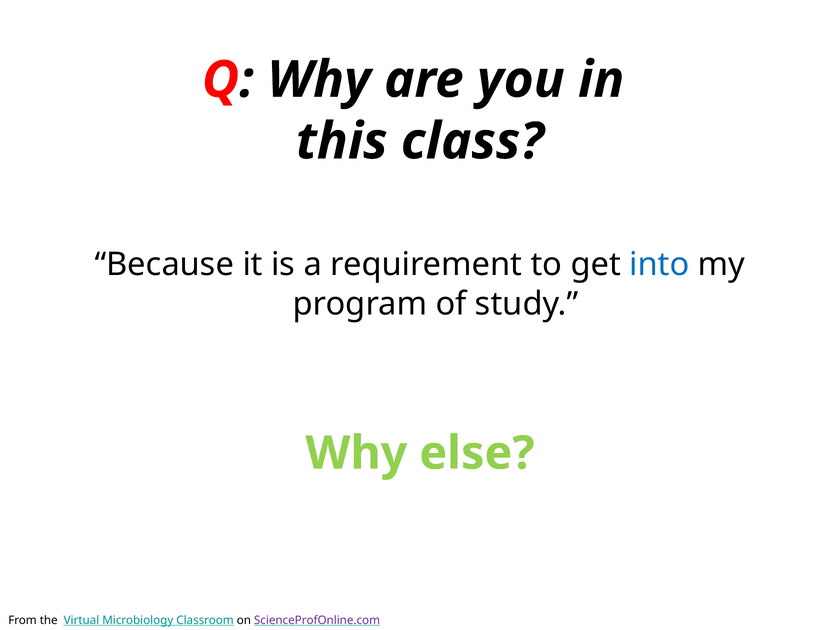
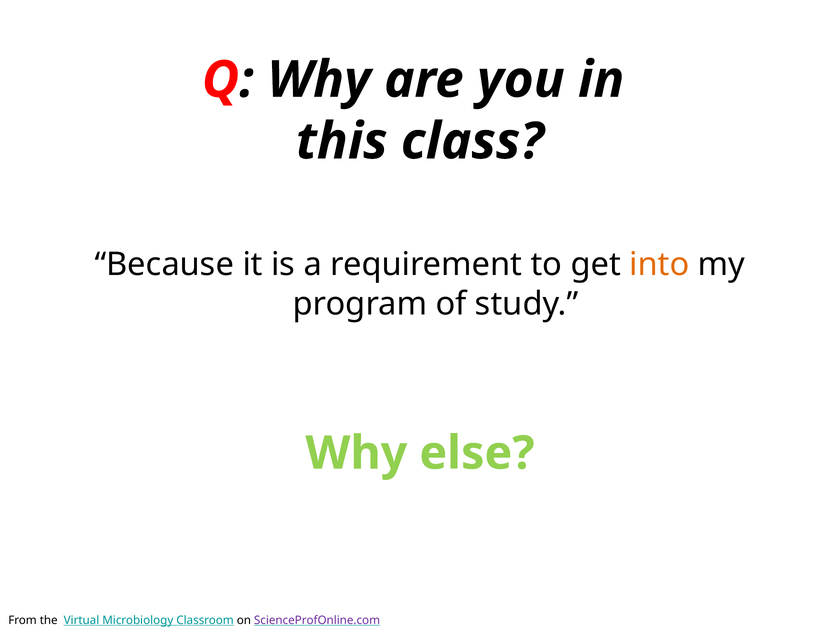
into colour: blue -> orange (659, 265)
